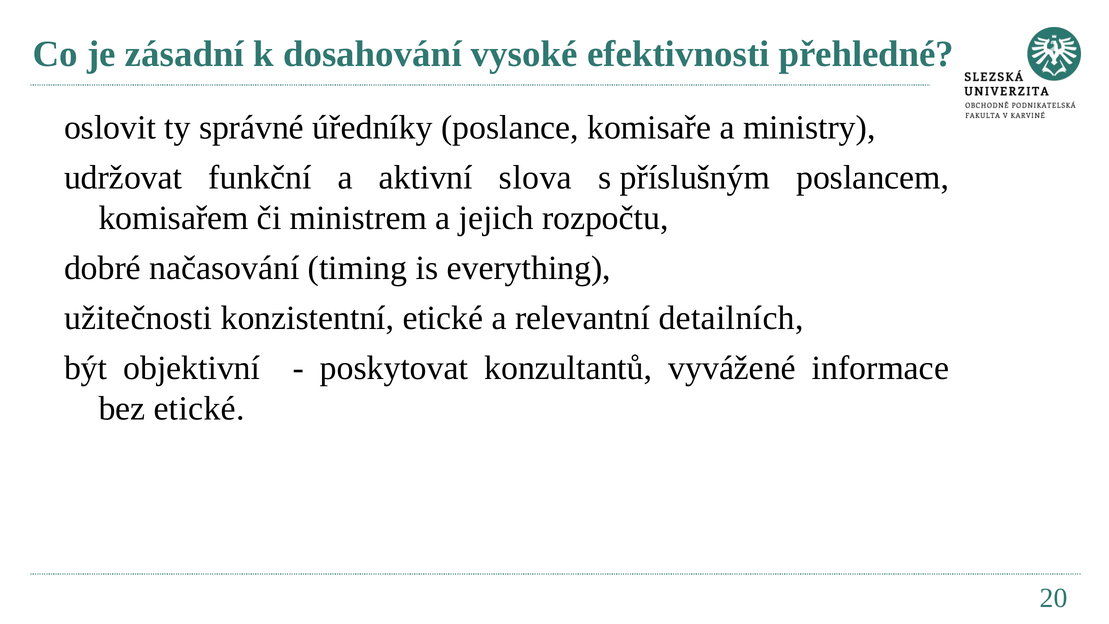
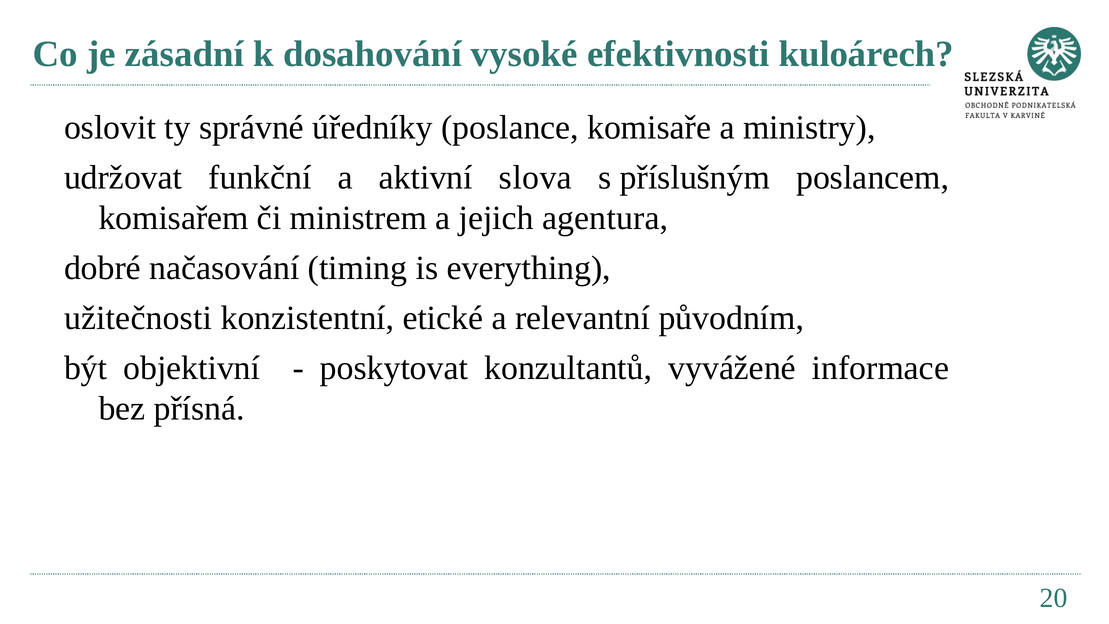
přehledné: přehledné -> kuloárech (866, 54)
rozpočtu: rozpočtu -> agentura (605, 218)
detailních: detailních -> původním (731, 318)
bez etické: etické -> přísná (199, 408)
